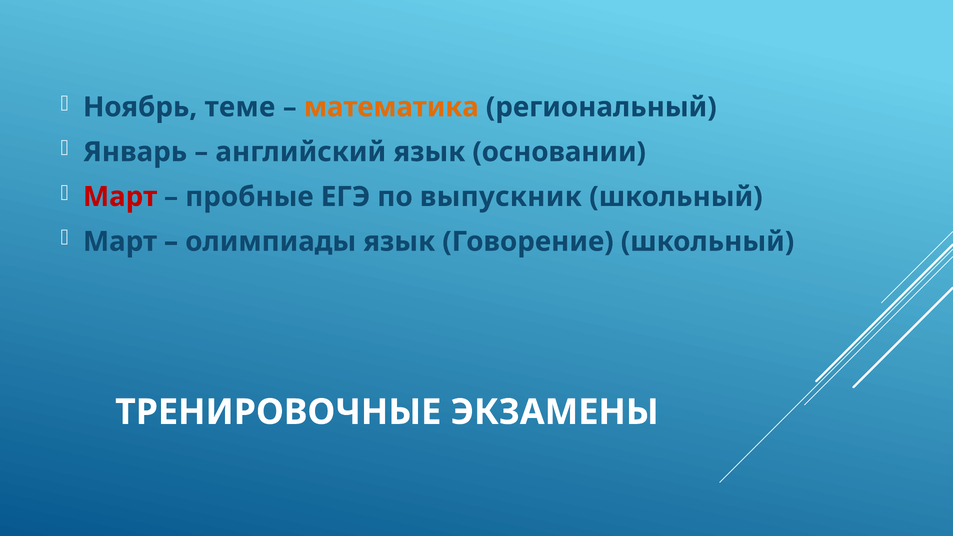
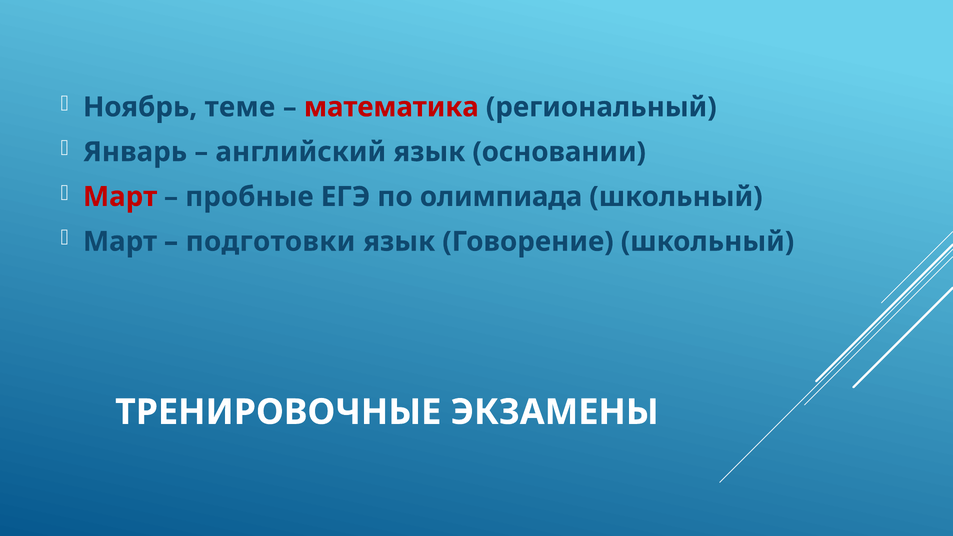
математика colour: orange -> red (391, 107)
выпускник: выпускник -> олимпиада (501, 197)
олимпиады: олимпиады -> подготовки (271, 242)
